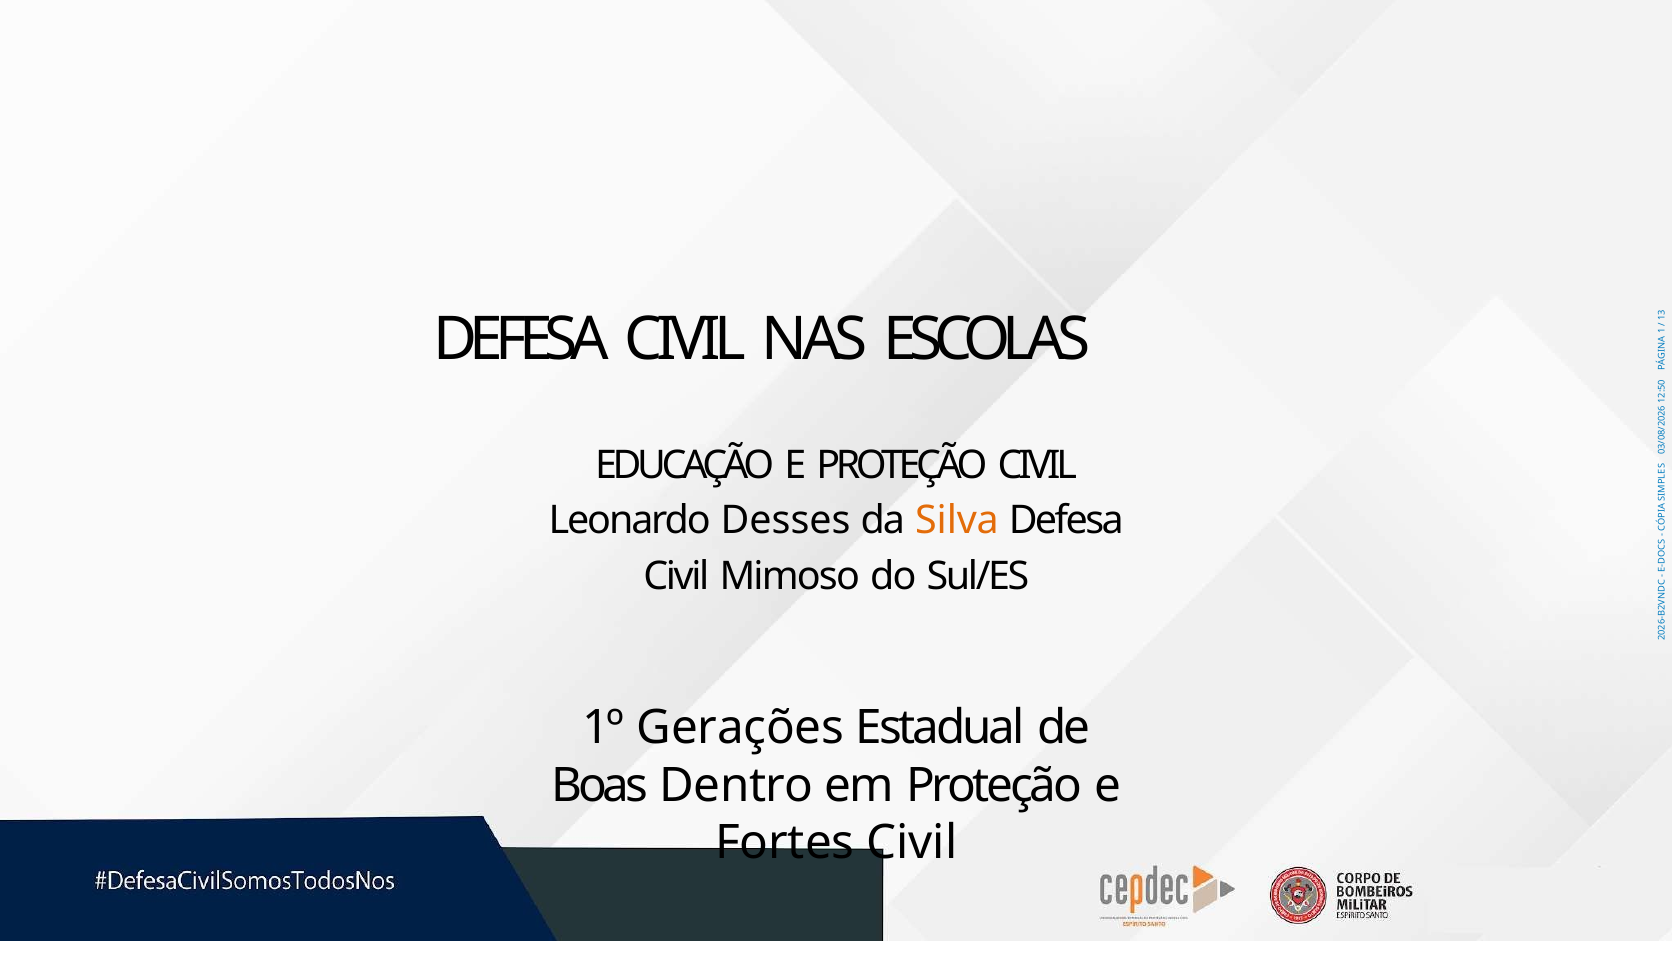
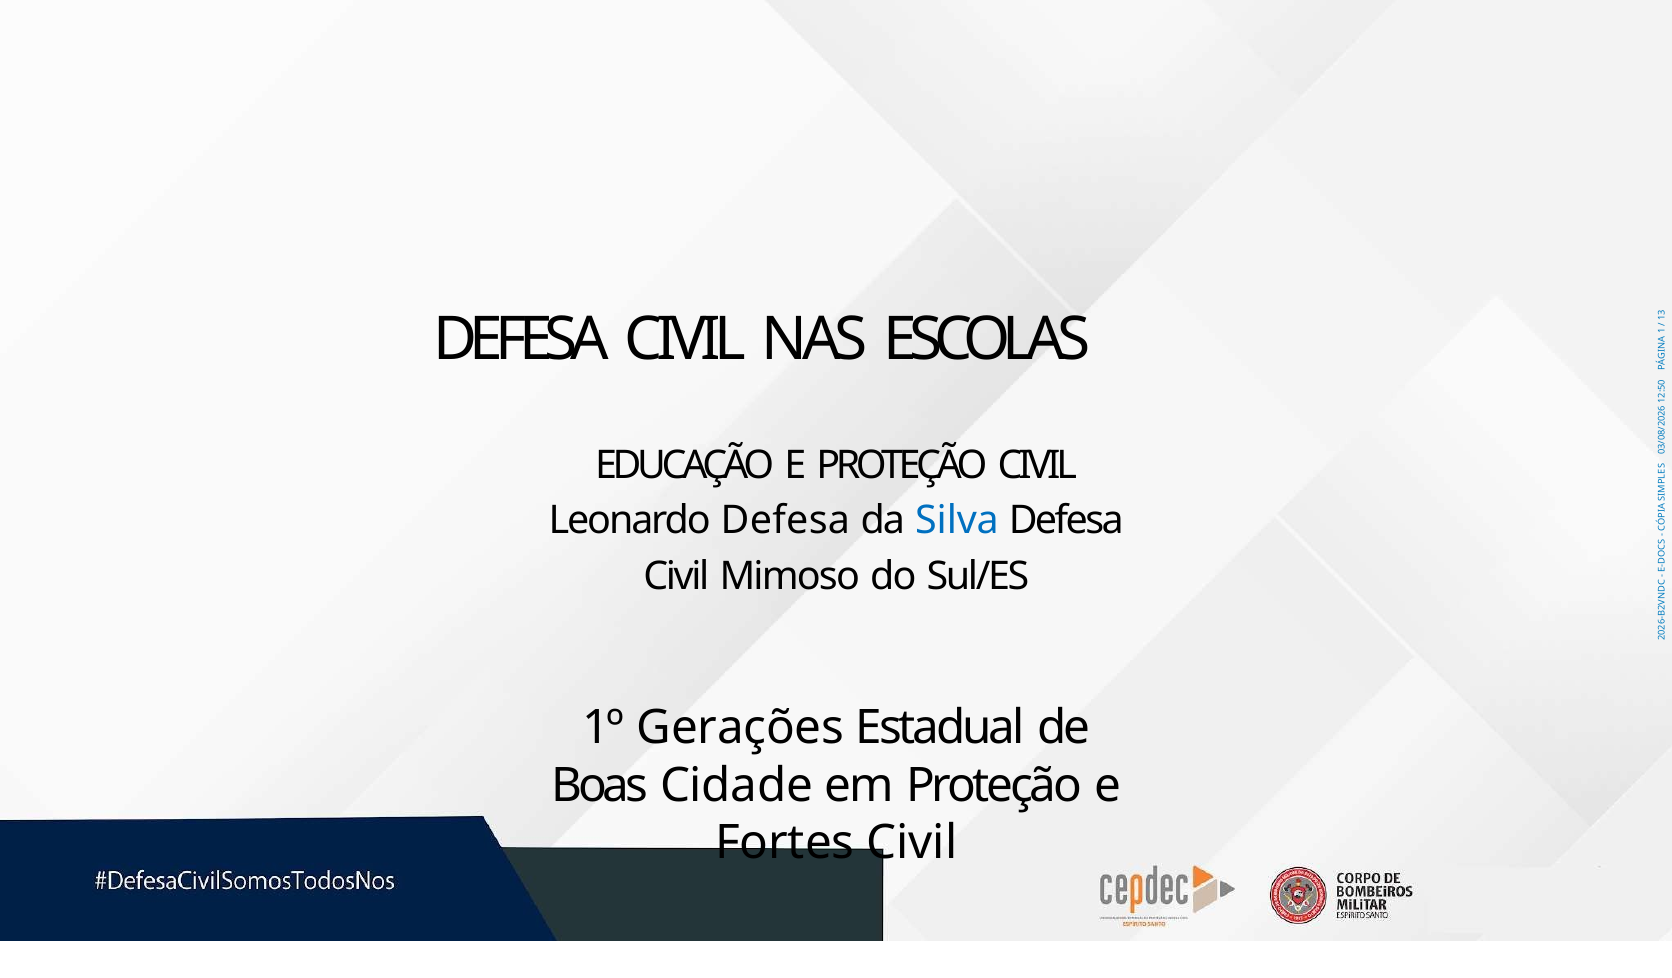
Leonardo Desses: Desses -> Defesa (785, 521)
Silva colour: orange -> blue (957, 521)
Dentro: Dentro -> Cidade (737, 785)
